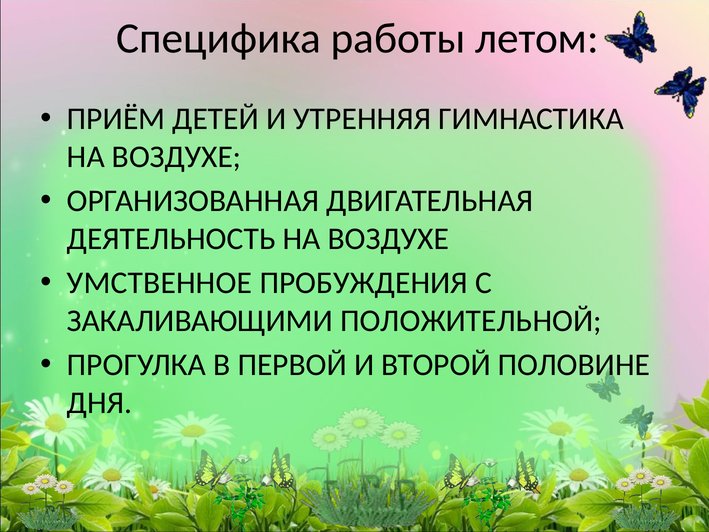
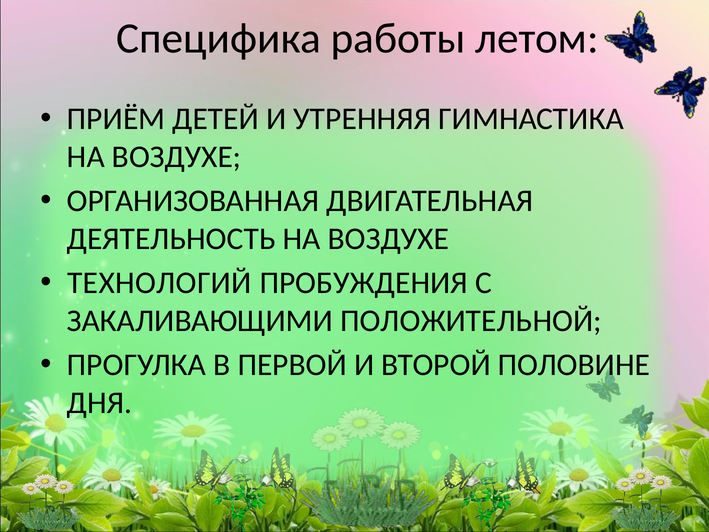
УМСТВЕННОЕ: УМСТВЕННОЕ -> ТЕХНОЛОГИЙ (159, 283)
